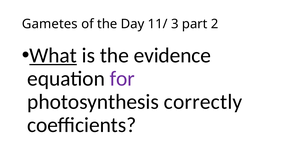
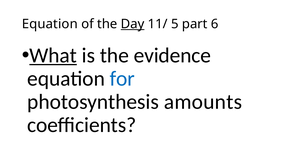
Gametes: Gametes -> Equation (50, 24)
Day underline: none -> present (133, 24)
3: 3 -> 5 (175, 24)
2: 2 -> 6 (215, 24)
for colour: purple -> blue (122, 79)
correctly: correctly -> amounts (203, 102)
